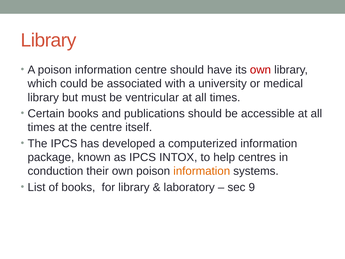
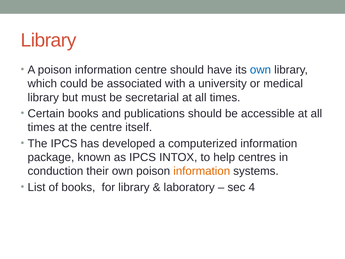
own colour: red -> blue (260, 70)
ventricular: ventricular -> secretarial (152, 97)
9: 9 -> 4 (252, 187)
